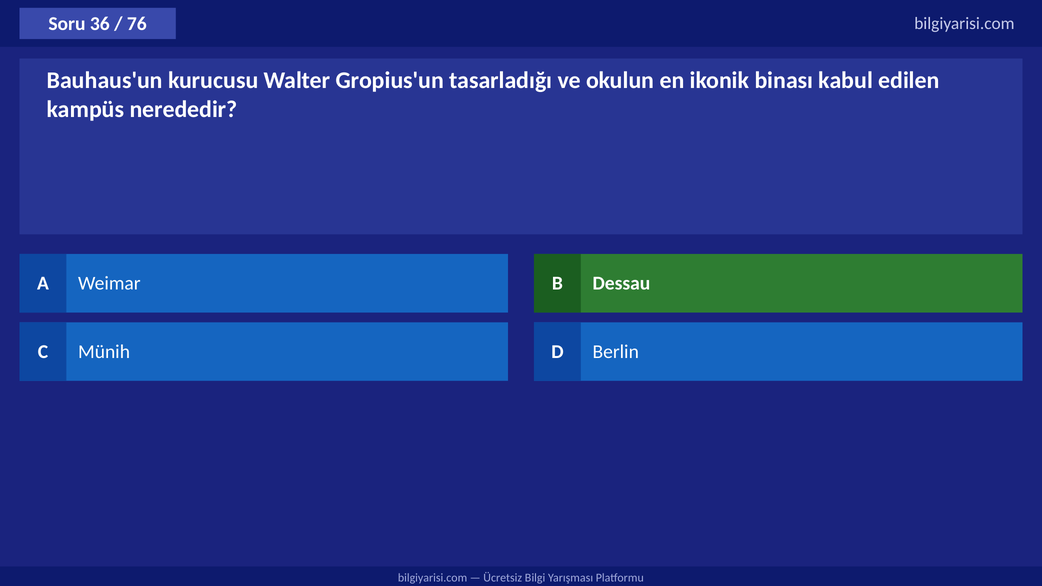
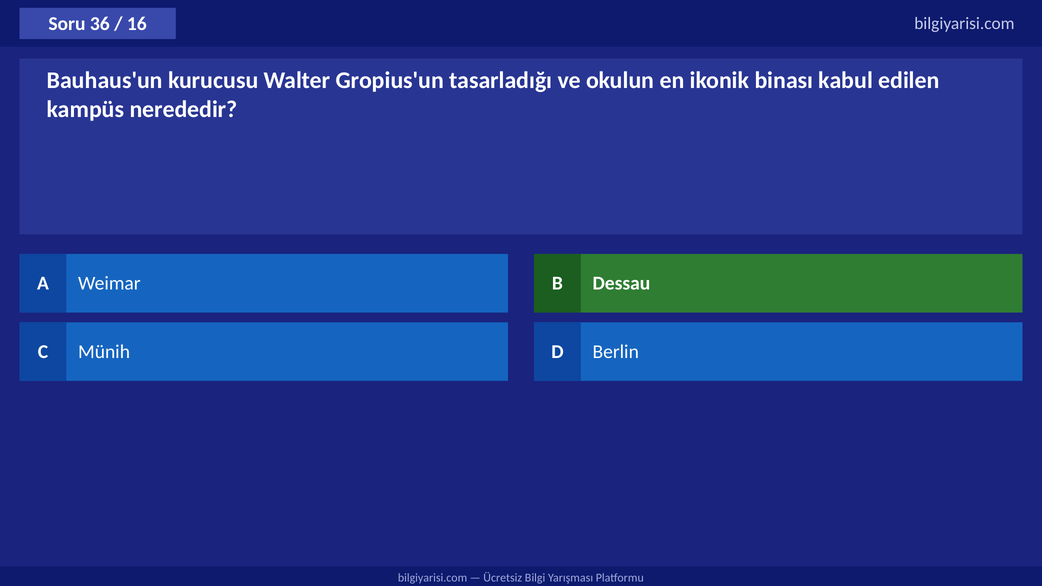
76: 76 -> 16 (137, 24)
